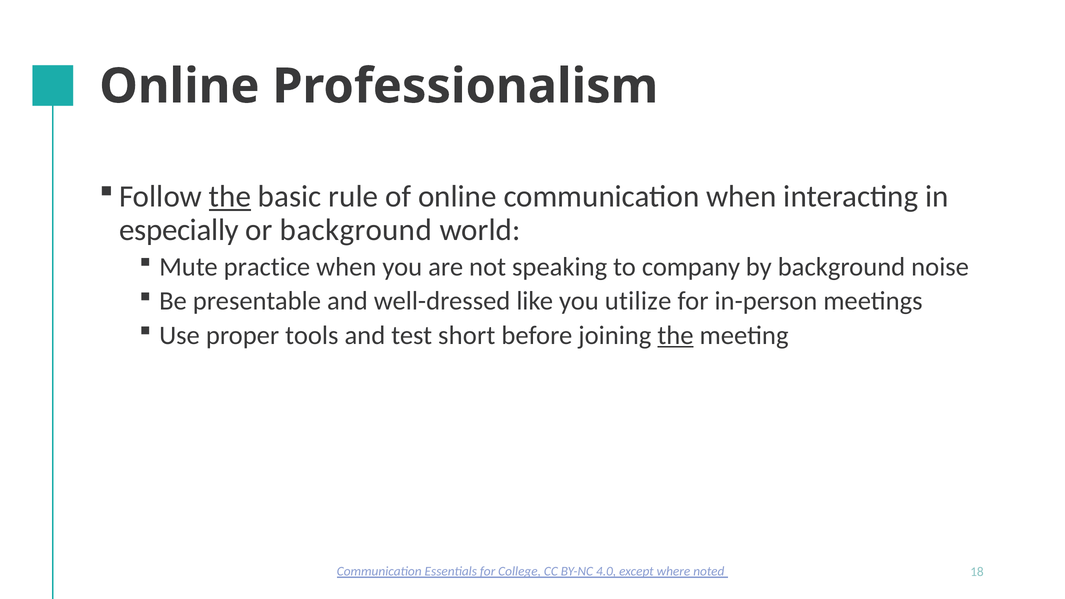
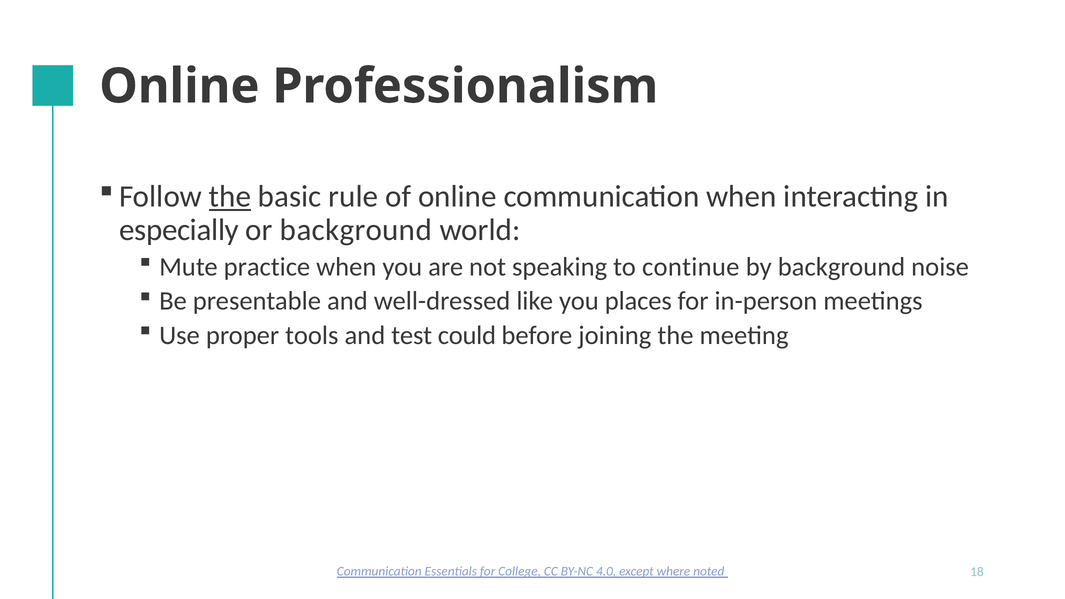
company: company -> continue (691, 267)
utilize: utilize -> places (638, 301)
short: short -> could (467, 335)
the underline: present -> none (675, 335)
